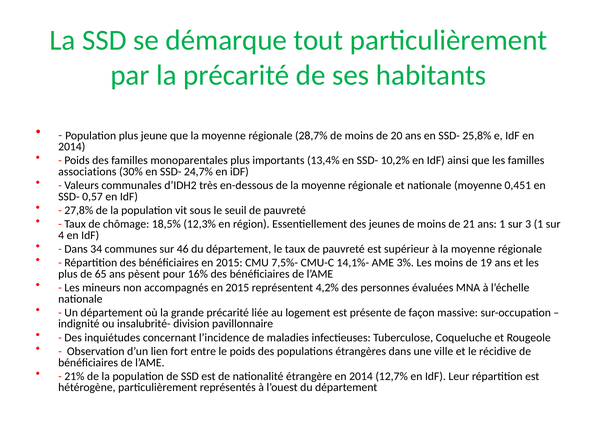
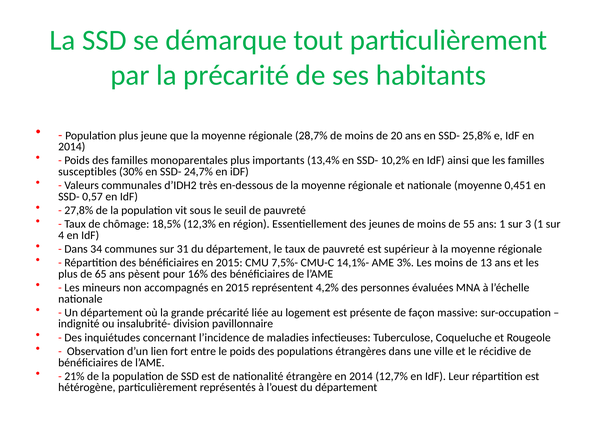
associations: associations -> susceptibles (87, 172)
21: 21 -> 55 (469, 224)
46: 46 -> 31 (183, 249)
19: 19 -> 13 (486, 263)
